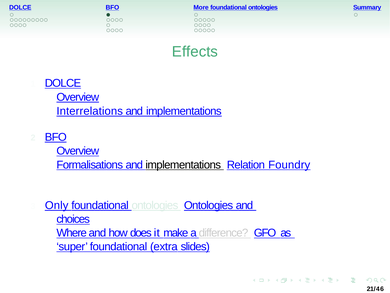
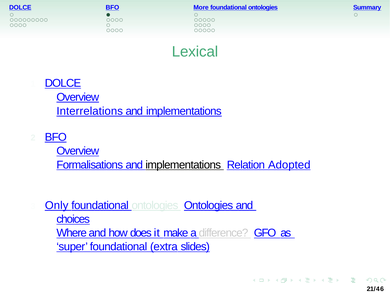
Effects: Effects -> Lexical (195, 52)
Foundry: Foundry -> Adopted (289, 165)
